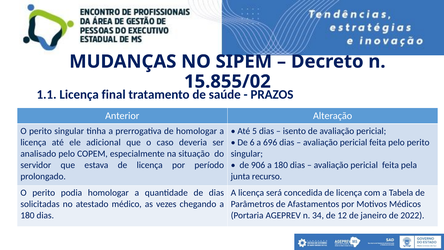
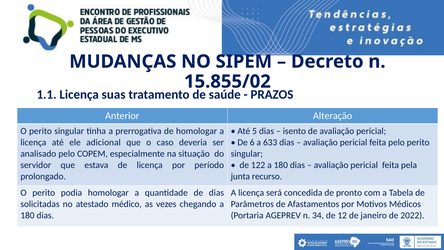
final: final -> suas (114, 94)
696: 696 -> 633 (270, 142)
906: 906 -> 122 (258, 165)
concedida de licença: licença -> pronto (349, 193)
